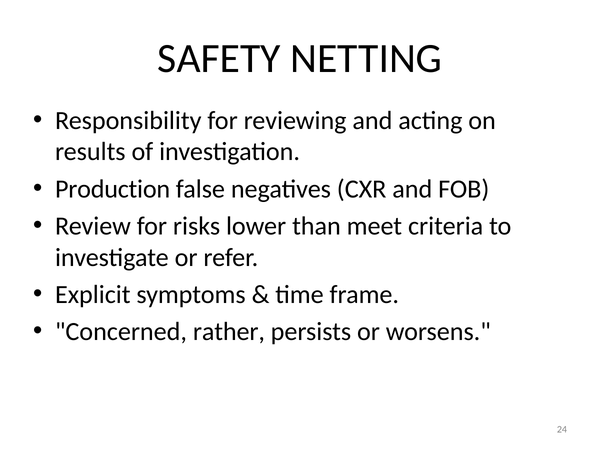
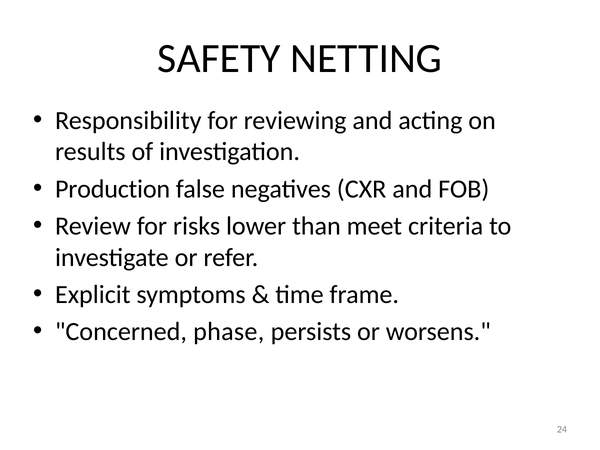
rather: rather -> phase (229, 332)
